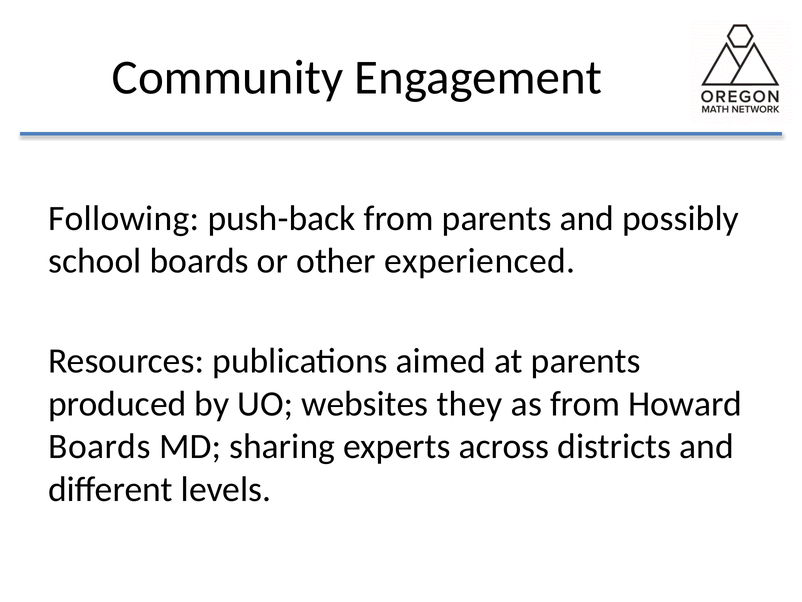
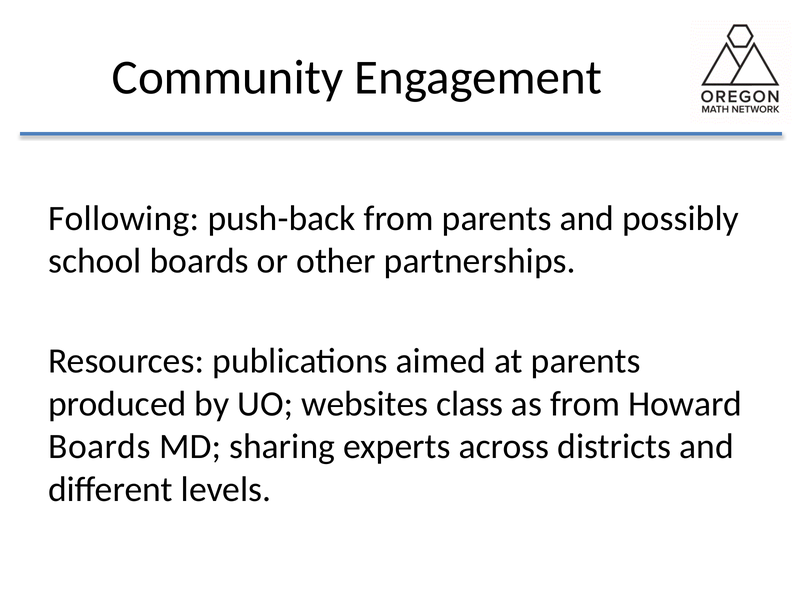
experienced: experienced -> partnerships (480, 261)
they: they -> class (470, 404)
